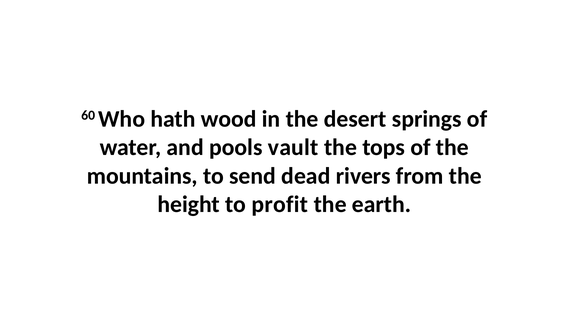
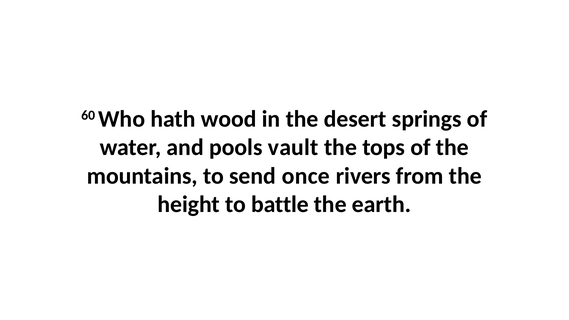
dead: dead -> once (306, 176)
profit: profit -> battle (280, 204)
